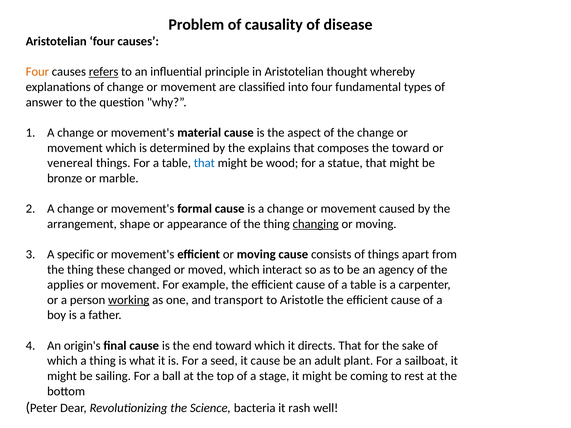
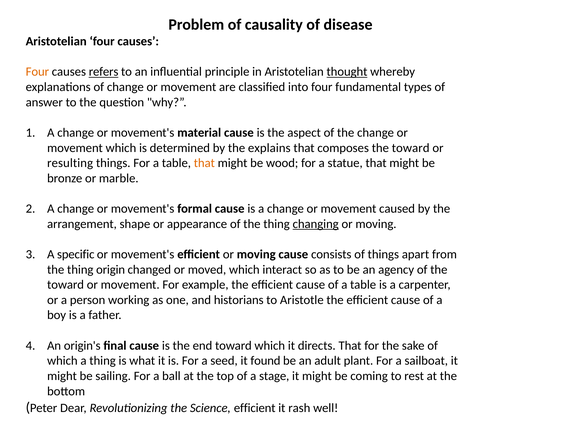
thought underline: none -> present (347, 72)
venereal: venereal -> resulting (70, 163)
that colour: blue -> orange (204, 163)
these: these -> origin (111, 270)
applies: applies -> toward (66, 285)
working underline: present -> none (129, 300)
transport: transport -> historians (239, 300)
it cause: cause -> found (265, 361)
Science bacteria: bacteria -> efficient (255, 408)
